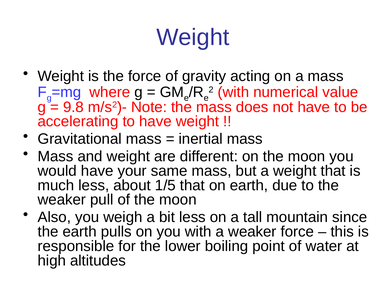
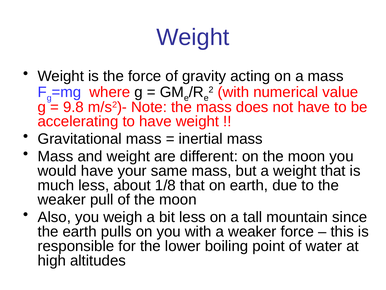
1/5: 1/5 -> 1/8 (165, 185)
